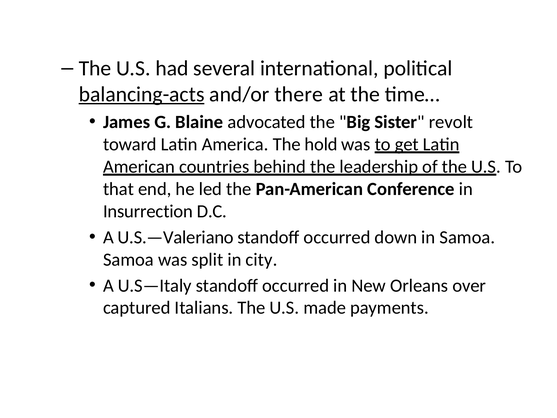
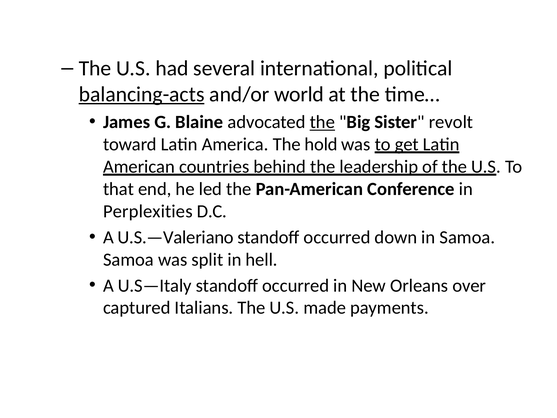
there: there -> world (299, 94)
the underline: none -> present (322, 122)
Insurrection: Insurrection -> Perplexities (148, 211)
city: city -> hell (262, 259)
